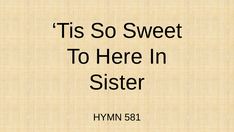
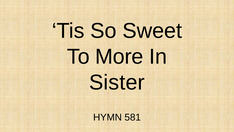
Here: Here -> More (119, 56)
